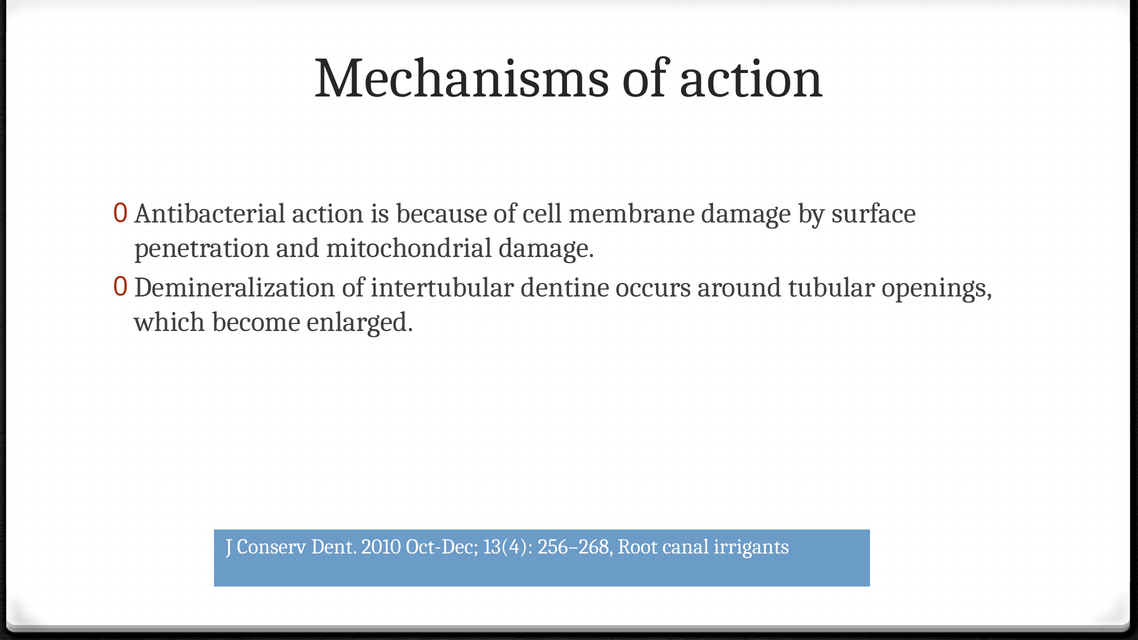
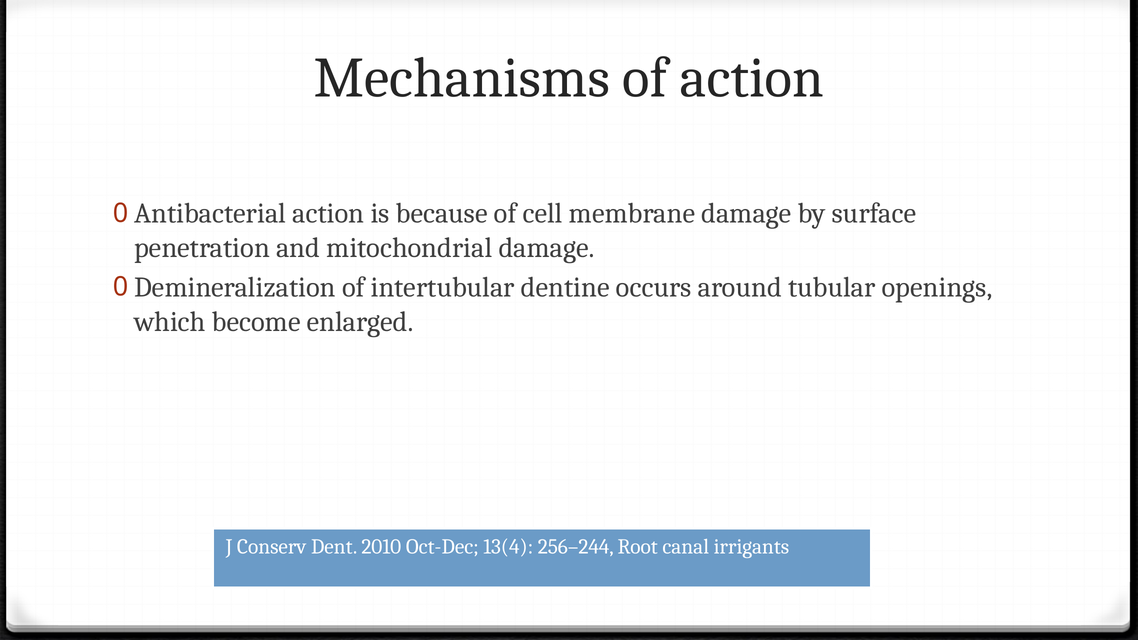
256–268: 256–268 -> 256–244 (576, 547)
